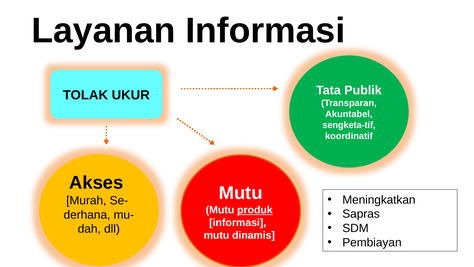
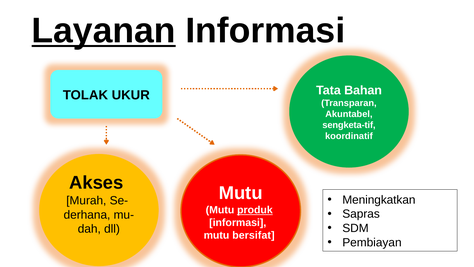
Layanan underline: none -> present (104, 31)
Publik: Publik -> Bahan (363, 90)
dinamis: dinamis -> bersifat (253, 235)
